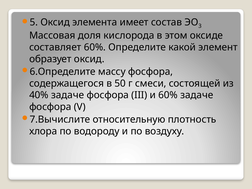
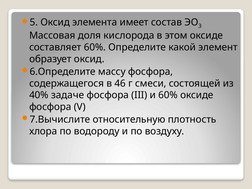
50: 50 -> 46 (120, 83)
60% задаче: задаче -> оксиде (197, 95)
